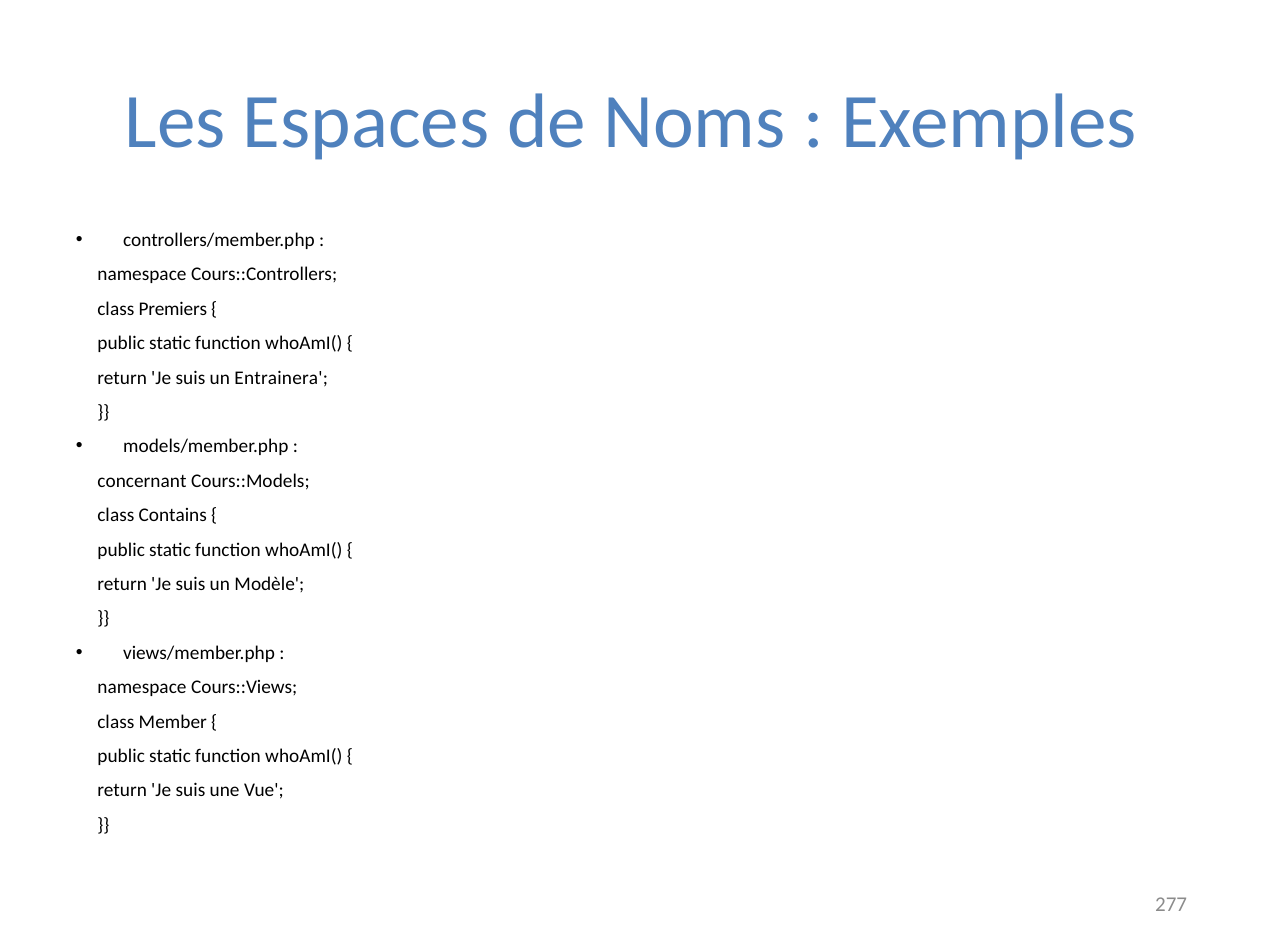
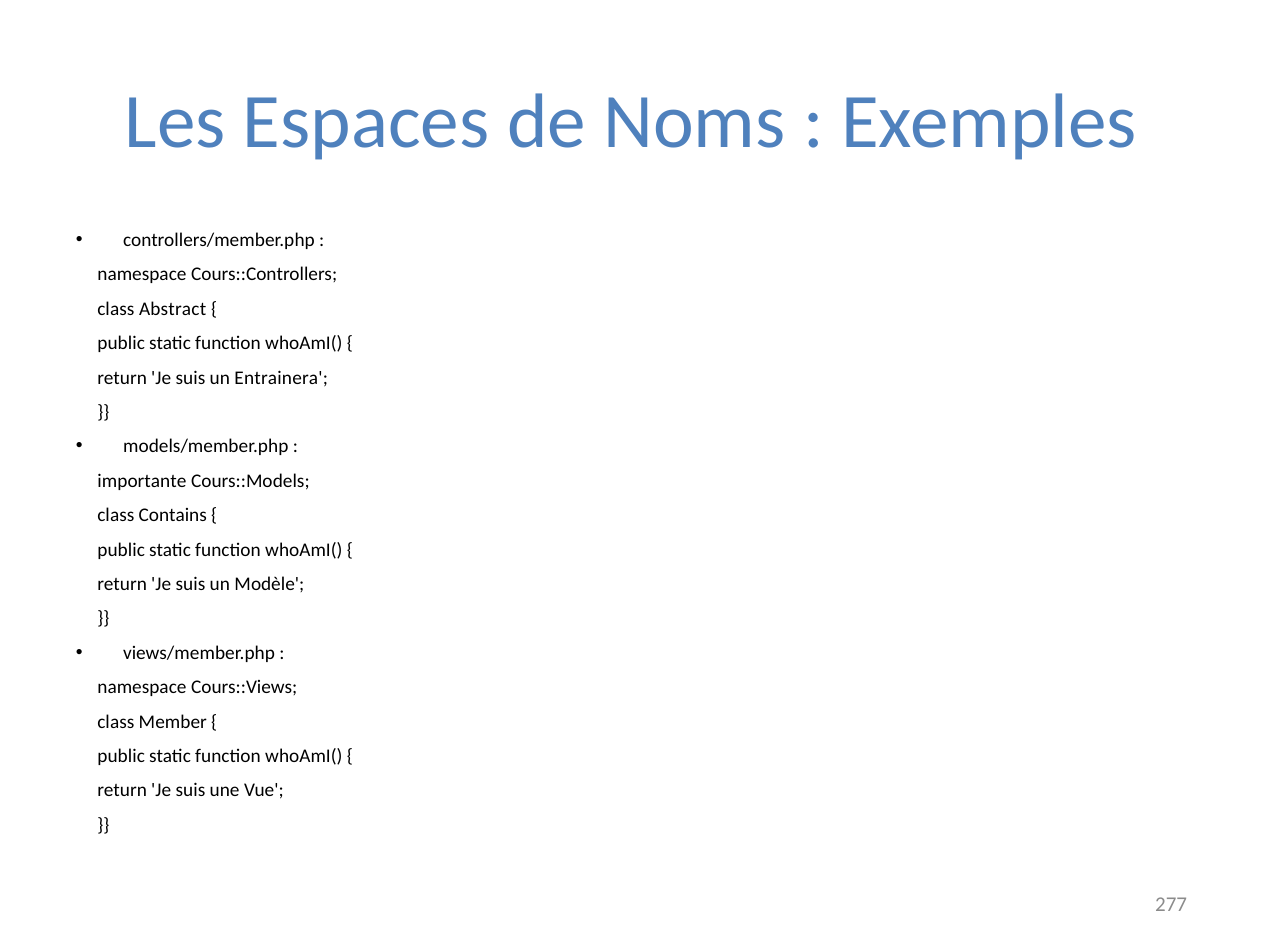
Premiers: Premiers -> Abstract (173, 309)
concernant: concernant -> importante (142, 481)
